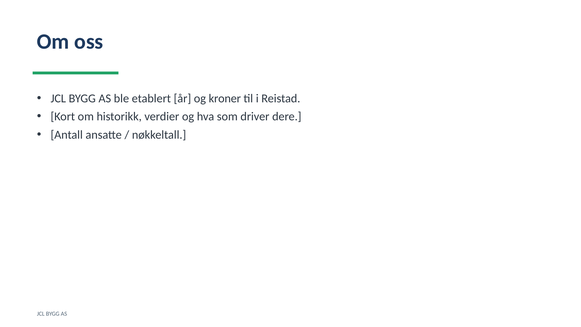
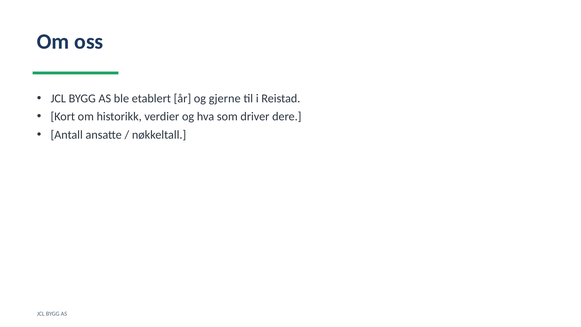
kroner: kroner -> gjerne (225, 98)
